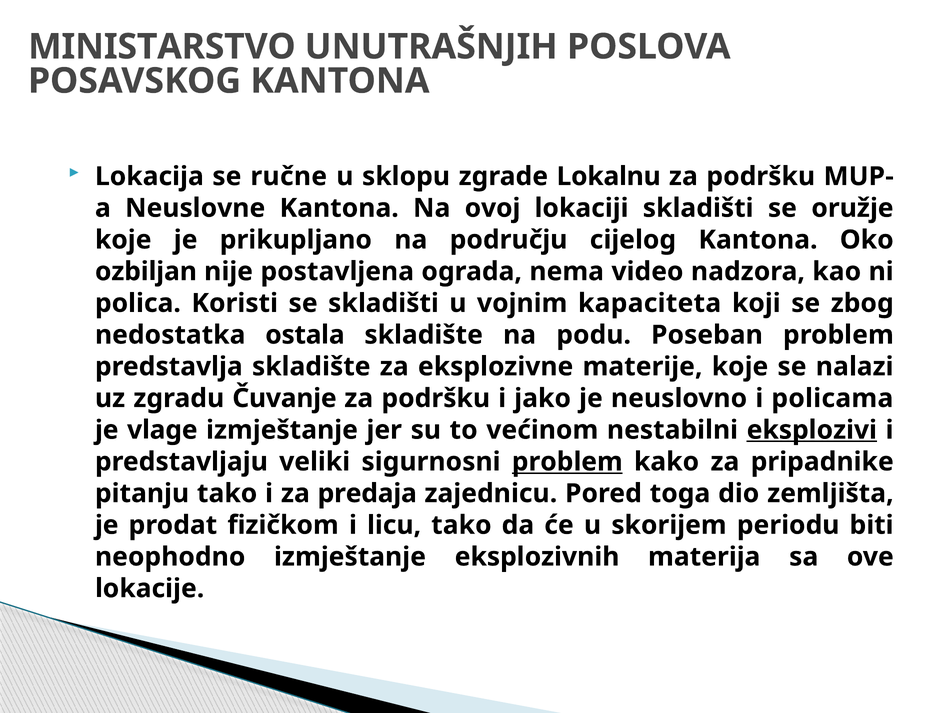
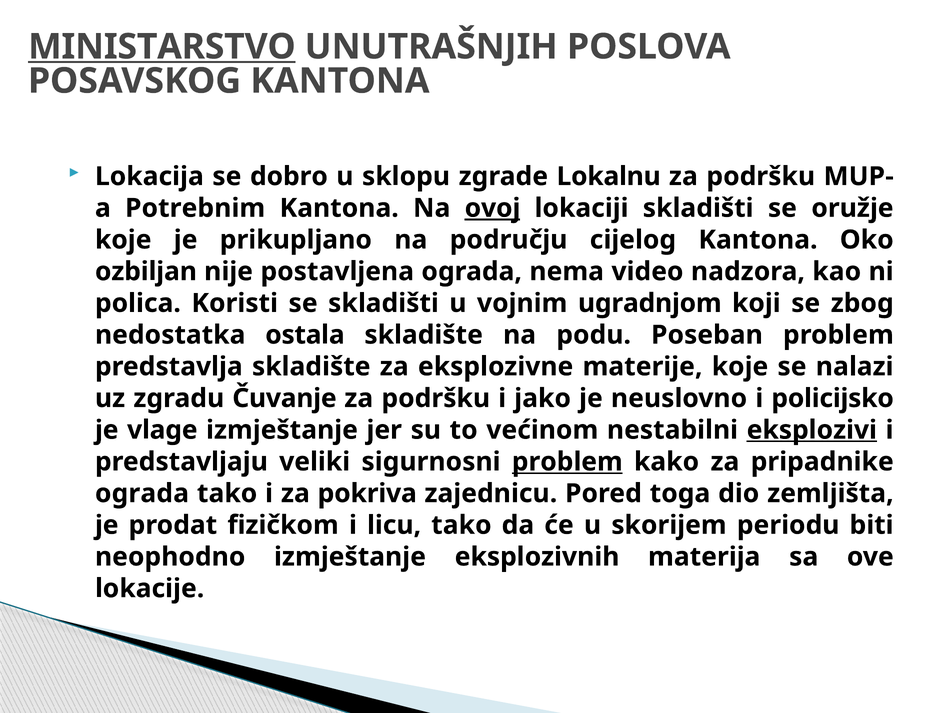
MINISTARSTVO underline: none -> present (162, 47)
ručne: ručne -> dobro (289, 176)
Neuslovne: Neuslovne -> Potrebnim (195, 208)
ovoj underline: none -> present (492, 208)
kapaciteta: kapaciteta -> ugradnjom (650, 303)
policama: policama -> policijsko (833, 398)
pitanju: pitanju -> ograda (142, 494)
predaja: predaja -> pokriva (367, 494)
